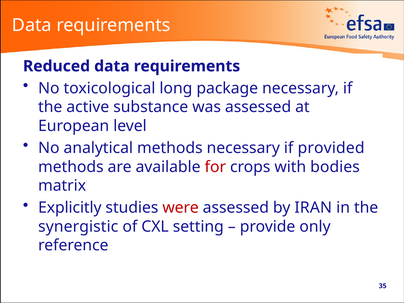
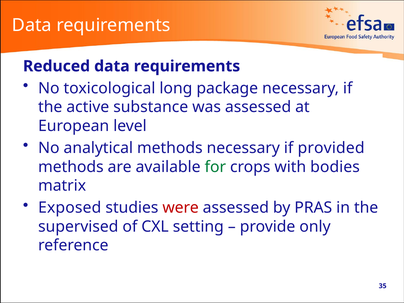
for colour: red -> green (215, 167)
Explicitly: Explicitly -> Exposed (70, 208)
IRAN: IRAN -> PRAS (313, 208)
synergistic: synergistic -> supervised (78, 227)
